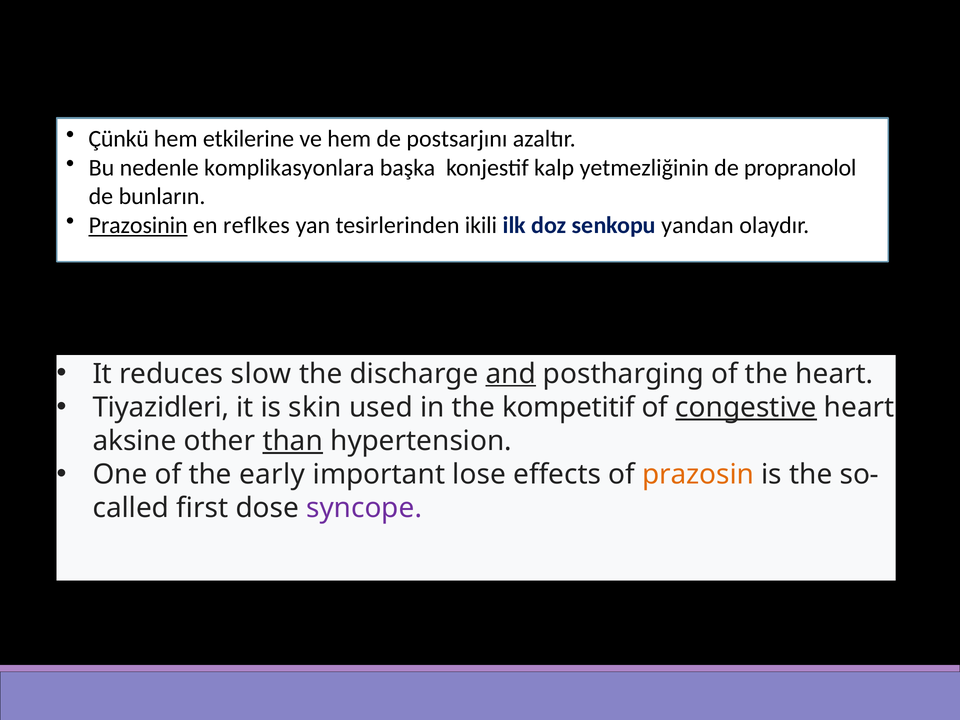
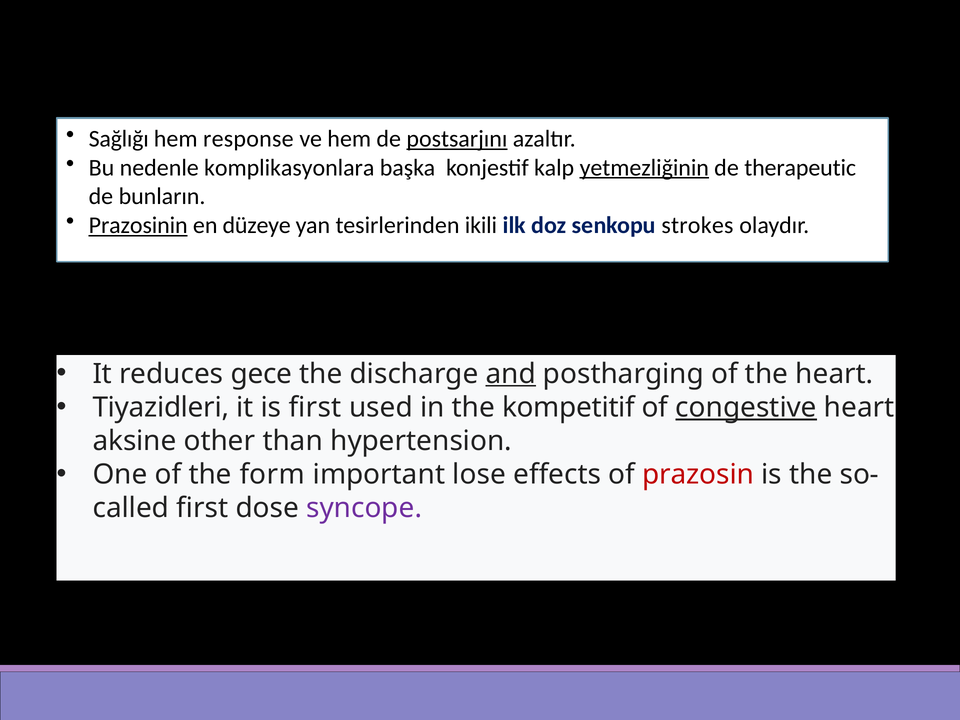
Çünkü: Çünkü -> Sağlığı (119, 139)
etkilerine: etkilerine -> response (248, 139)
postsarjını underline: none -> present (457, 139)
yetmezliğinin underline: none -> present (644, 168)
propranolol: propranolol -> therapeutic (800, 168)
reflkes: reflkes -> düzeye (257, 225)
yandan: yandan -> strokes (697, 225)
slow: slow -> gece (261, 374)
is skin: skin -> first (315, 407)
than underline: present -> none (293, 441)
early: early -> form (272, 475)
prazosin colour: orange -> red (698, 475)
